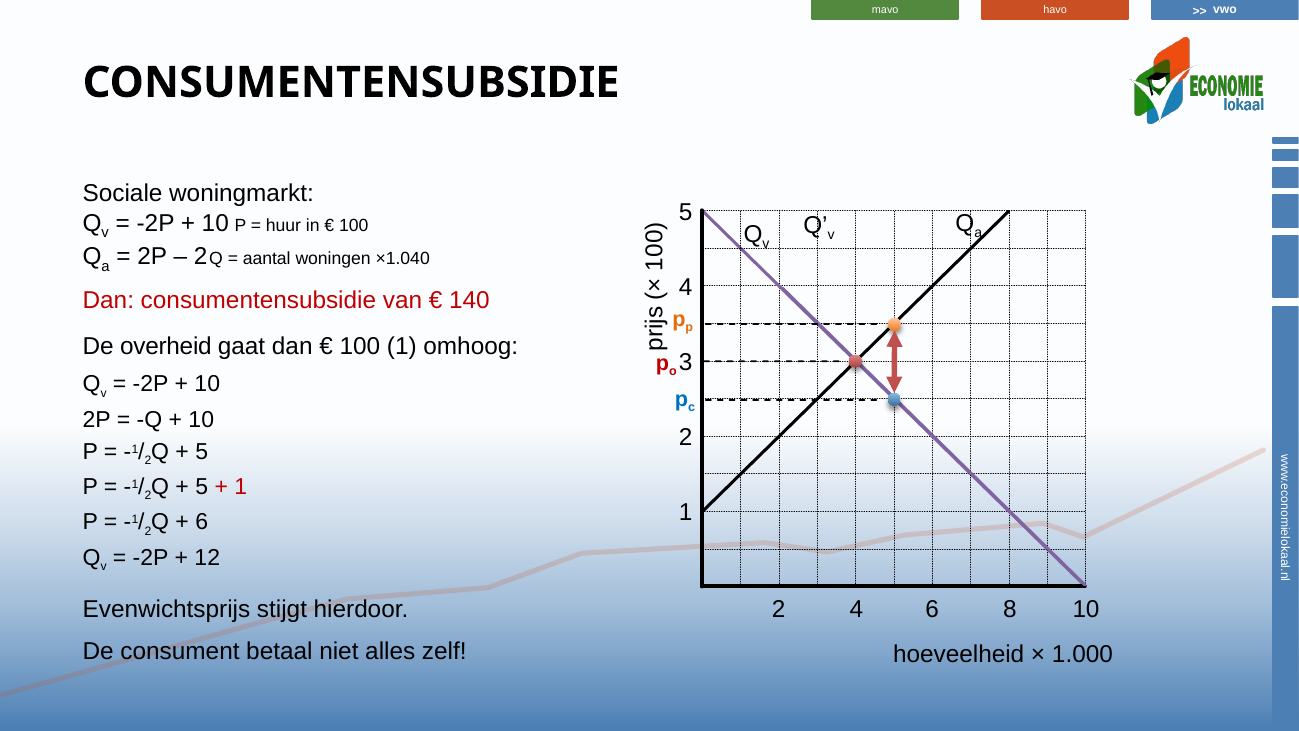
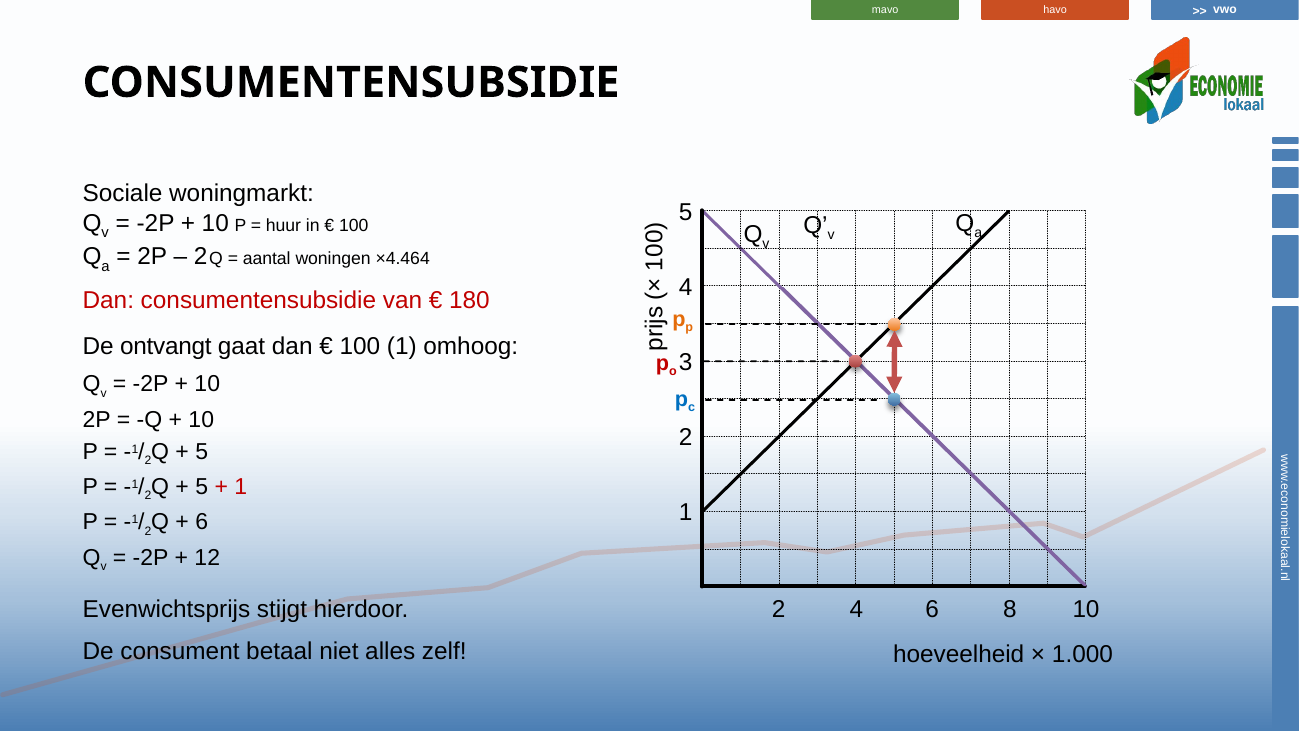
×1.040: ×1.040 -> ×4.464 (403, 259)
140: 140 -> 180 (469, 300)
overheid: overheid -> ontvangt (166, 346)
